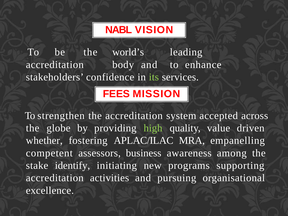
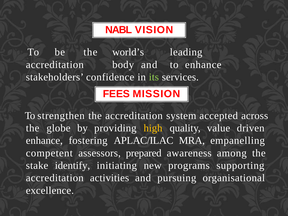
high colour: light green -> yellow (153, 128)
whether: whether -> enhance (44, 141)
business: business -> prepared (144, 153)
